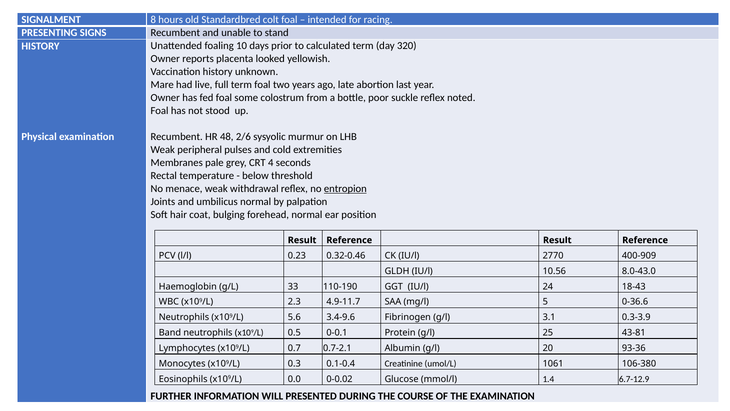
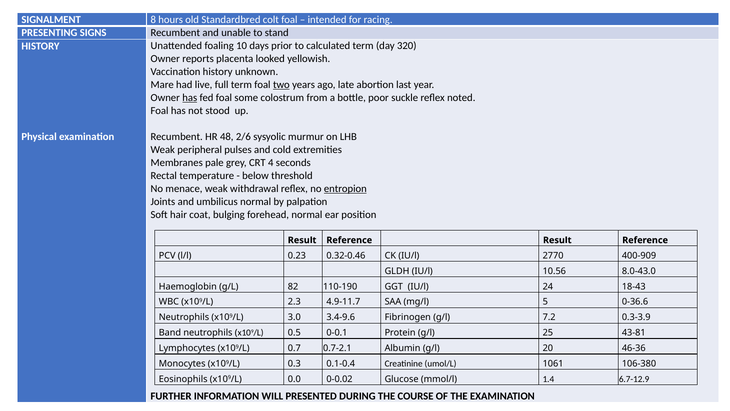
two underline: none -> present (281, 85)
has underline: none -> present (190, 98)
33: 33 -> 82 (293, 286)
5.6: 5.6 -> 3.0 (294, 317)
3.1: 3.1 -> 7.2 (549, 317)
93-36: 93-36 -> 46-36 (634, 348)
